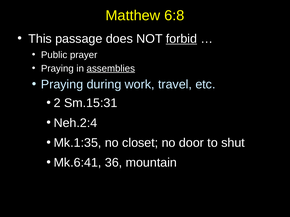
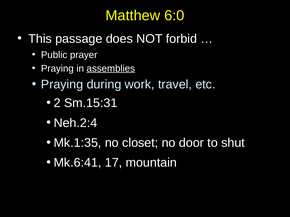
6:8: 6:8 -> 6:0 (174, 16)
forbid underline: present -> none (181, 39)
36: 36 -> 17 (114, 163)
